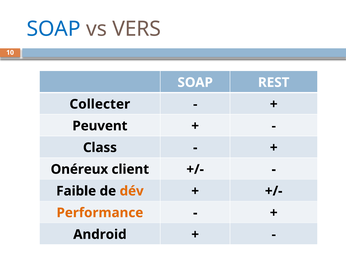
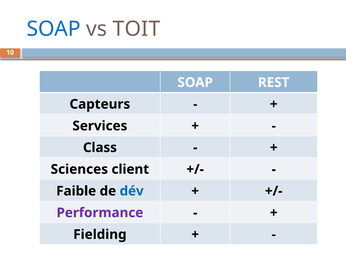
VERS: VERS -> TOIT (136, 29)
Collecter: Collecter -> Capteurs (100, 104)
Peuvent: Peuvent -> Services (100, 126)
Onéreux: Onéreux -> Sciences (79, 170)
dév colour: orange -> blue (132, 191)
Performance colour: orange -> purple (100, 213)
Android: Android -> Fielding (100, 235)
